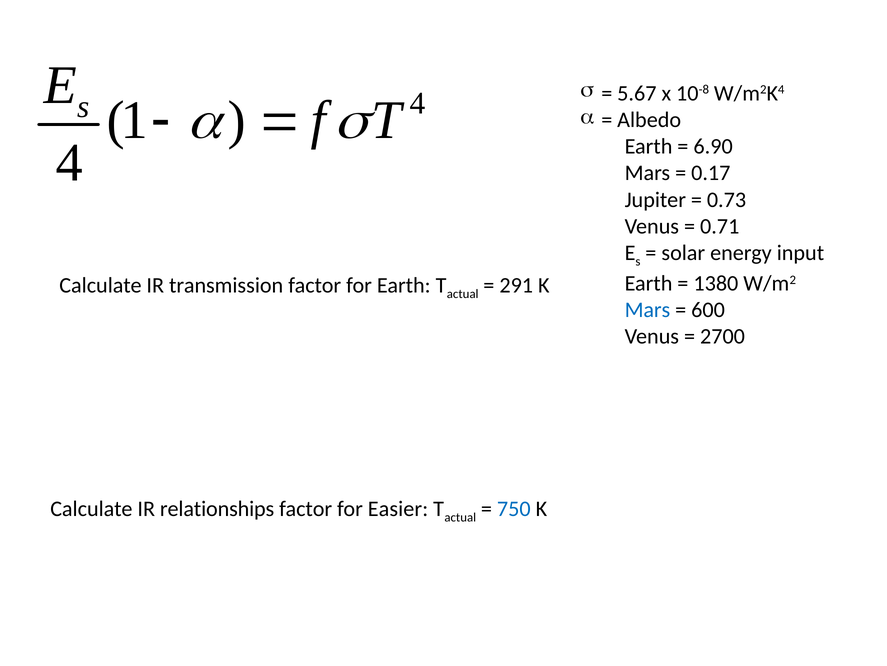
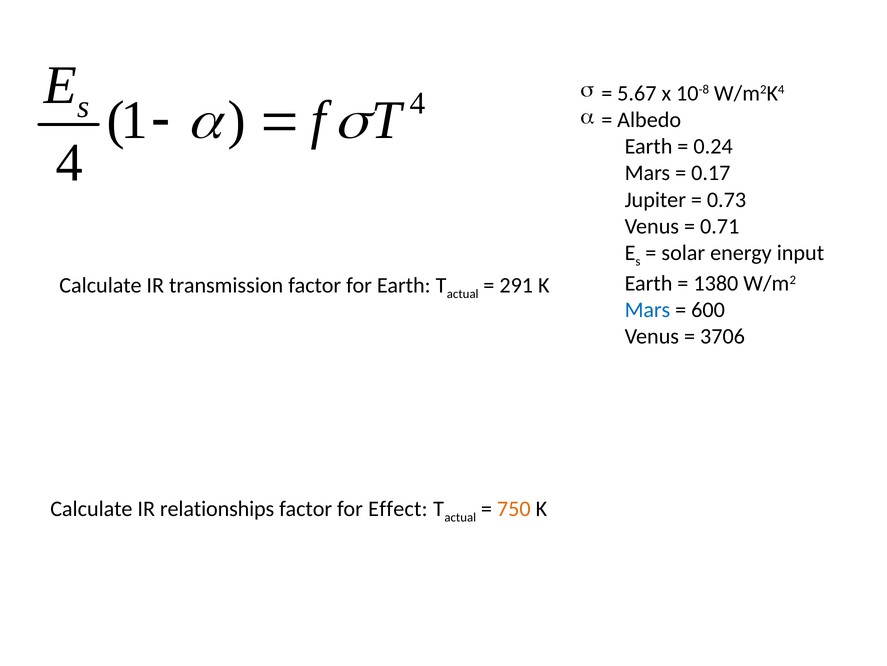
6.90: 6.90 -> 0.24 (713, 146)
2700: 2700 -> 3706 (723, 336)
Easier: Easier -> Effect (398, 508)
750 colour: blue -> orange (514, 508)
